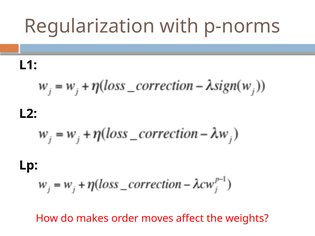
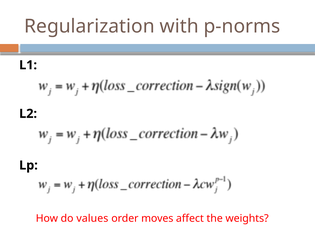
makes: makes -> values (92, 219)
